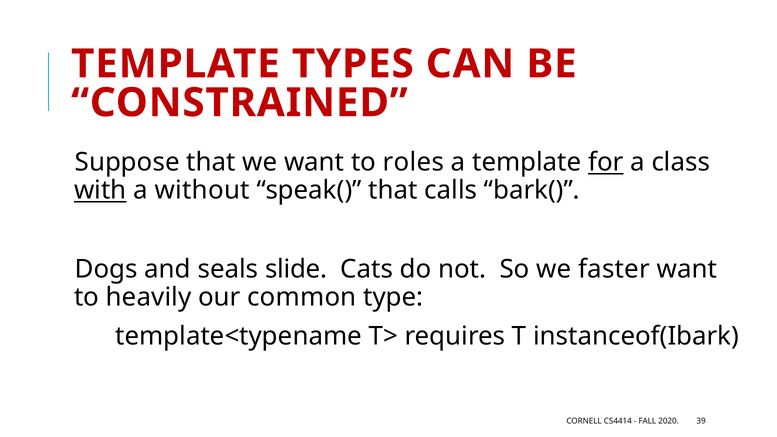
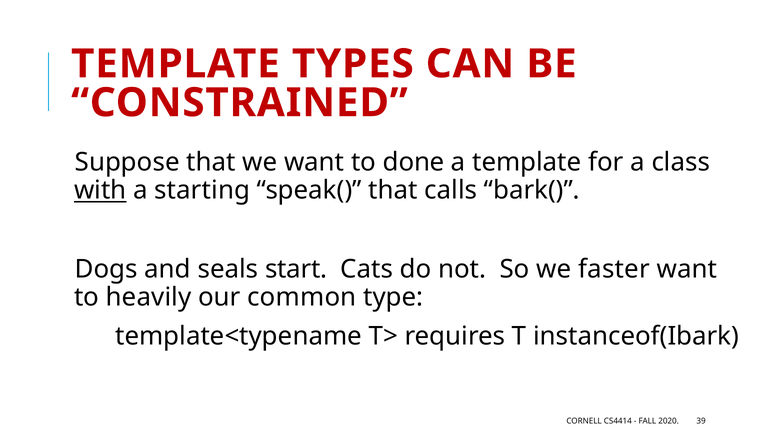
roles: roles -> done (414, 162)
for underline: present -> none (606, 162)
without: without -> starting (202, 190)
slide: slide -> start (296, 269)
